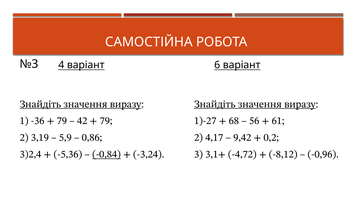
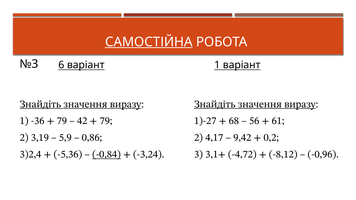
САМОСТІЙНА underline: none -> present (149, 42)
4: 4 -> 6 (61, 65)
варіант 6: 6 -> 1 (217, 65)
